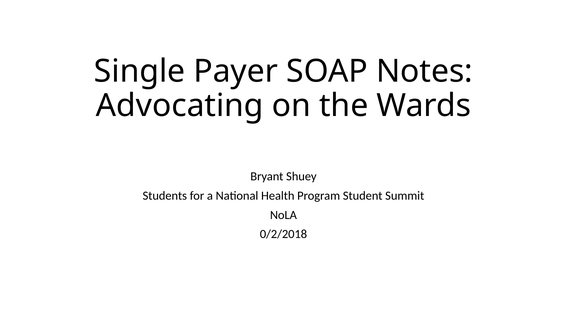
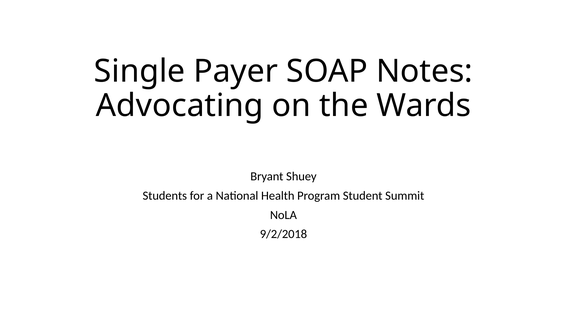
0/2/2018: 0/2/2018 -> 9/2/2018 (283, 234)
